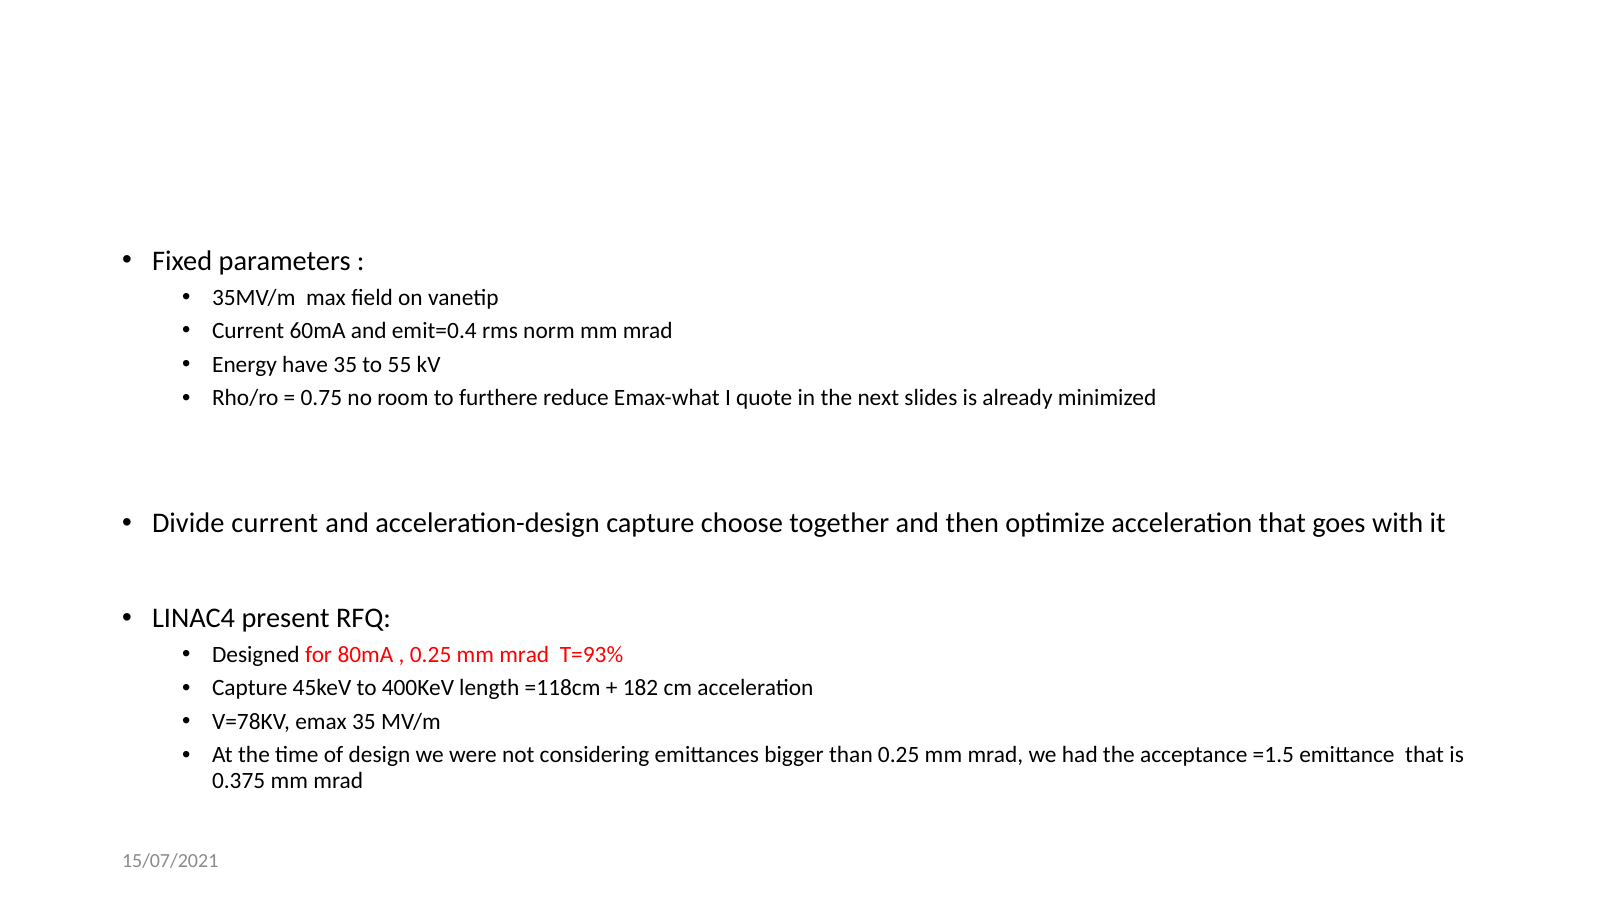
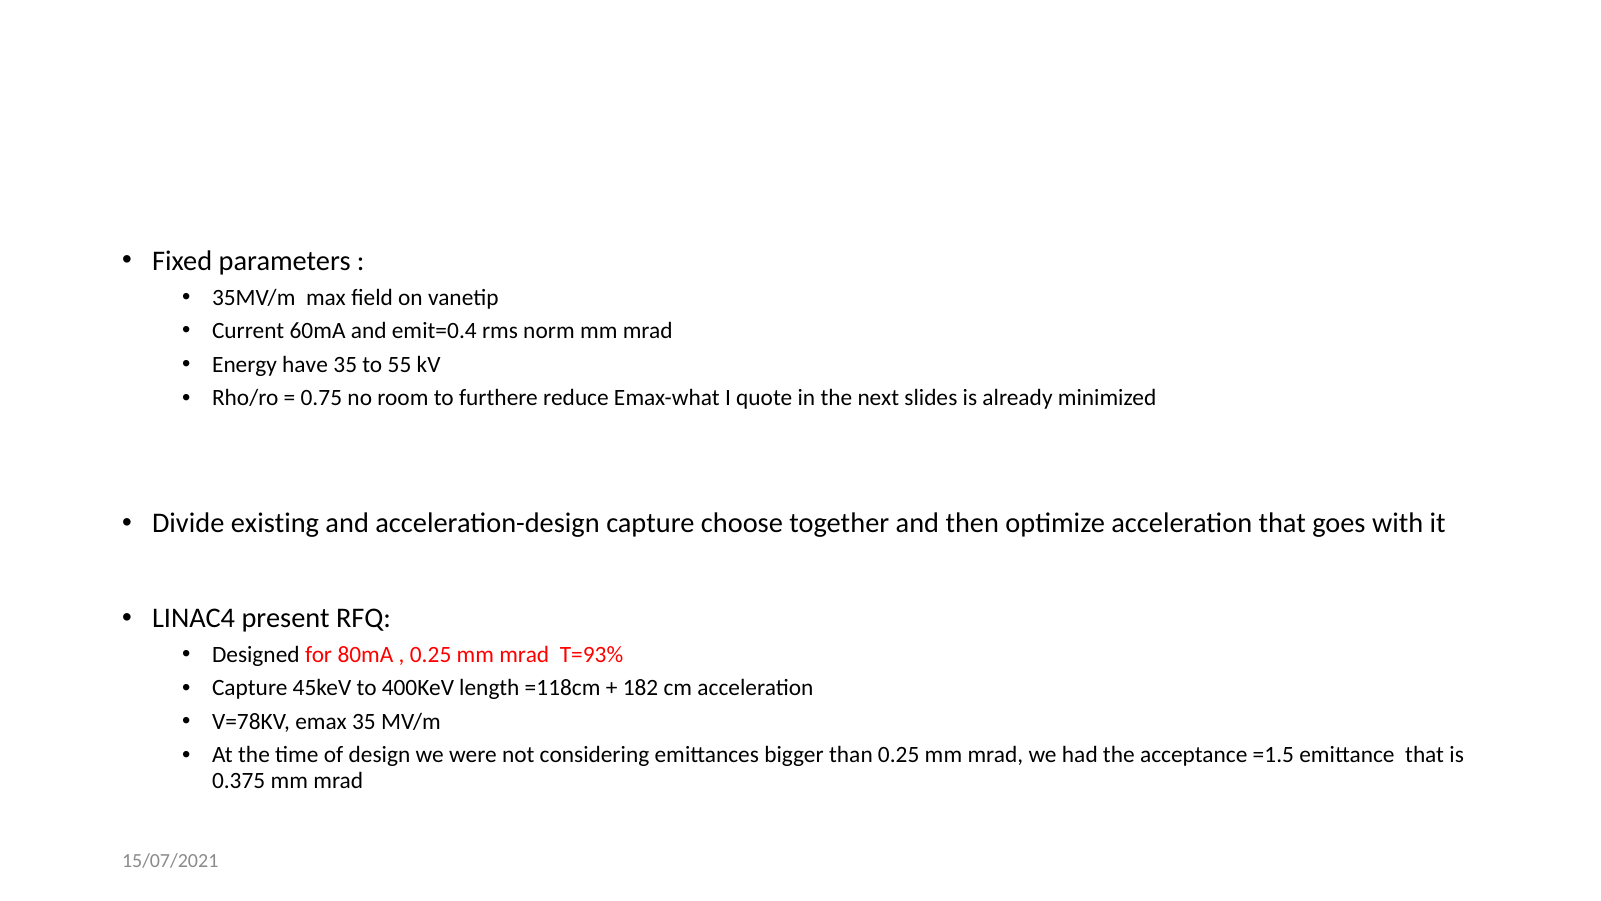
Divide current: current -> existing (275, 523)
